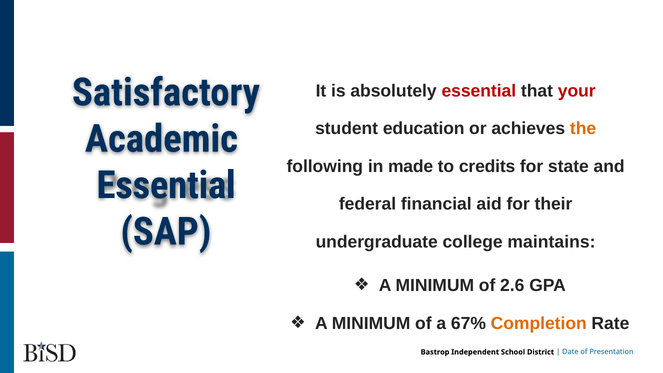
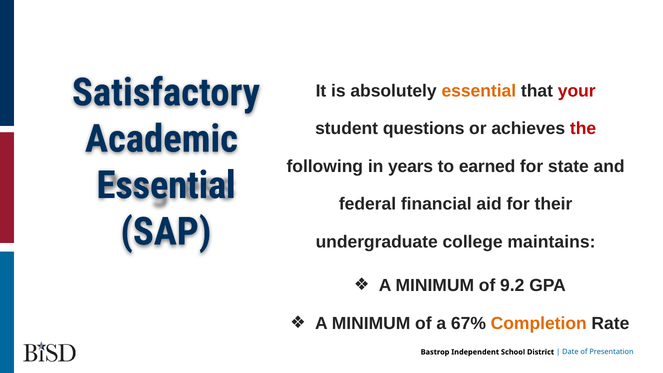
essential colour: red -> orange (479, 91)
education: education -> questions (424, 129)
the colour: orange -> red (583, 129)
made: made -> years (411, 166)
credits: credits -> earned (487, 166)
2.6: 2.6 -> 9.2 (512, 285)
